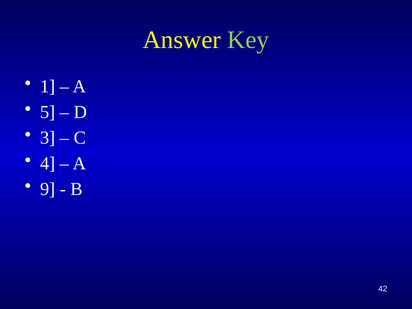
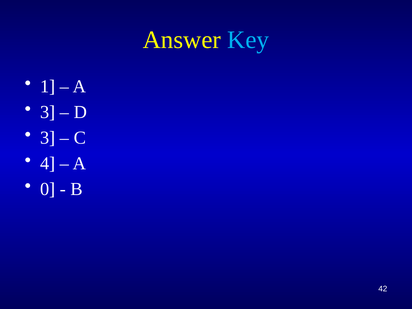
Key colour: light green -> light blue (248, 40)
5: 5 -> 3 (48, 112)
9: 9 -> 0 (48, 189)
